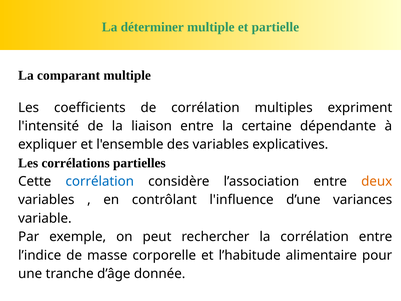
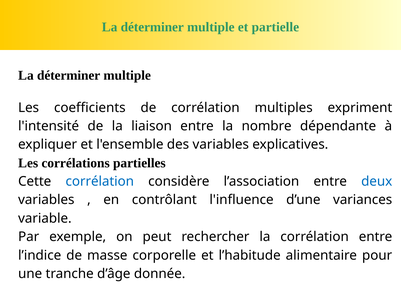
comparant: comparant -> déterminer (69, 75)
certaine: certaine -> nombre (267, 126)
deux colour: orange -> blue (377, 181)
